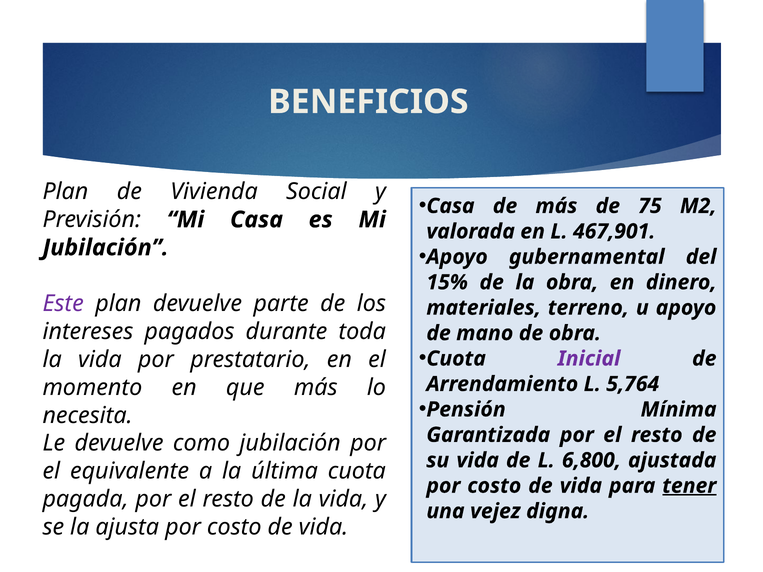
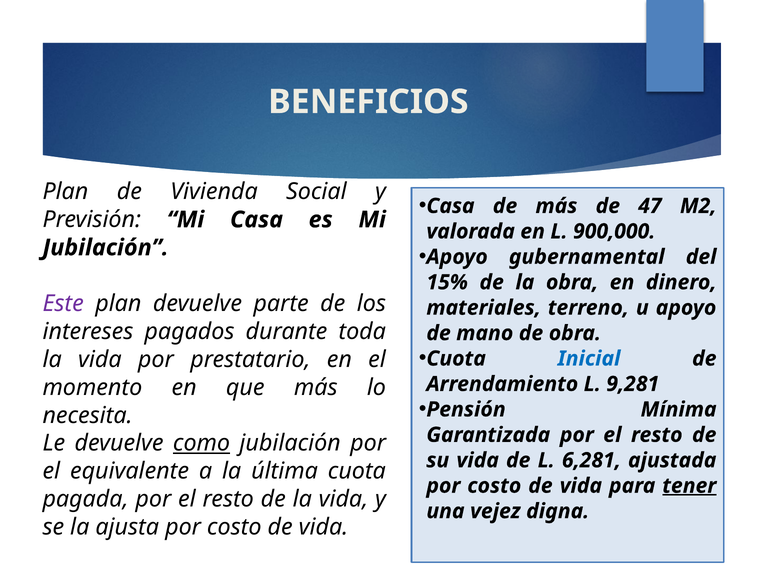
75: 75 -> 47 (650, 206)
467,901: 467,901 -> 900,000 (614, 232)
Inicial colour: purple -> blue (589, 359)
5,764: 5,764 -> 9,281 (633, 384)
como underline: none -> present (202, 443)
6,800: 6,800 -> 6,281 (591, 461)
